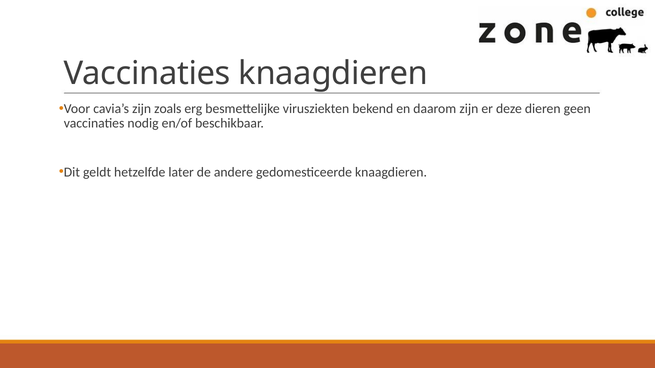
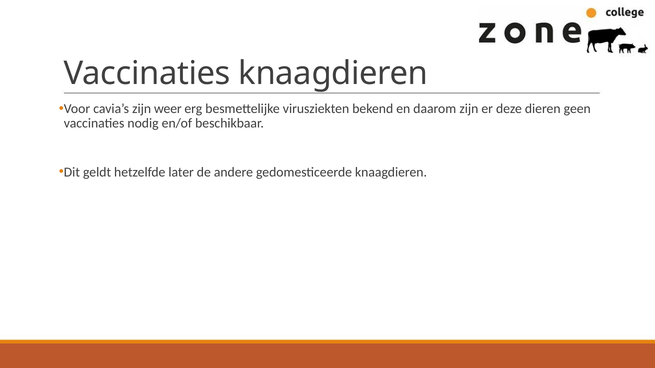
zoals: zoals -> weer (168, 109)
